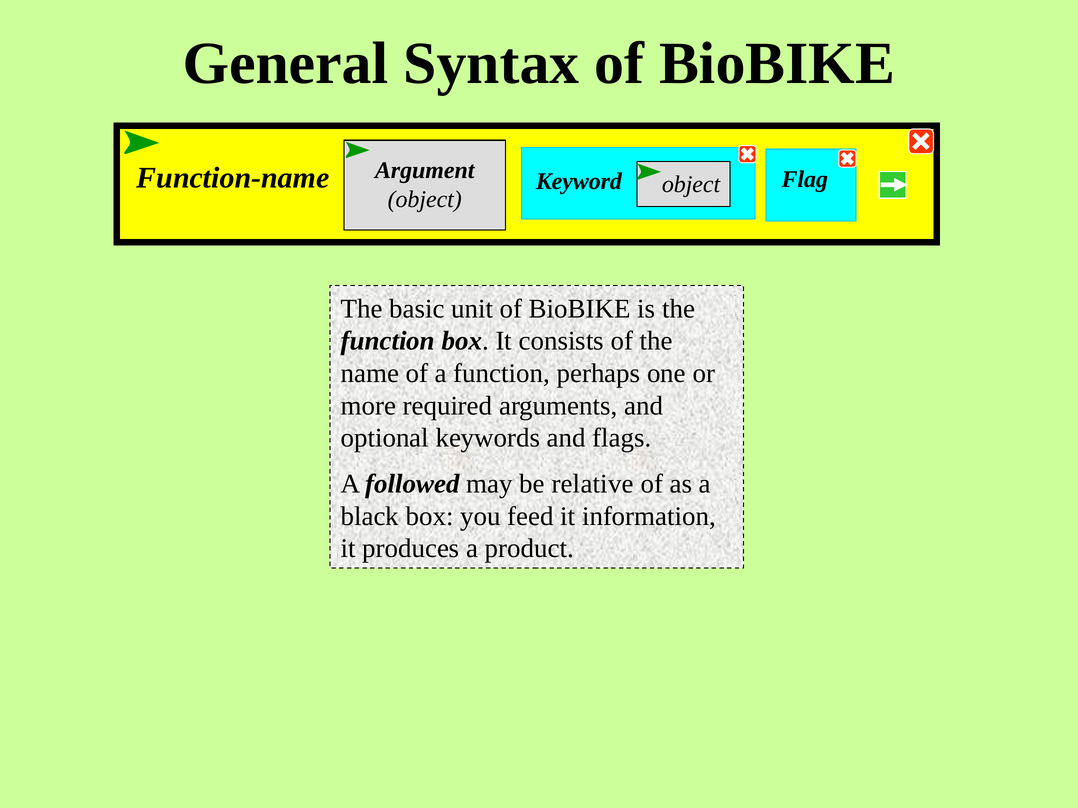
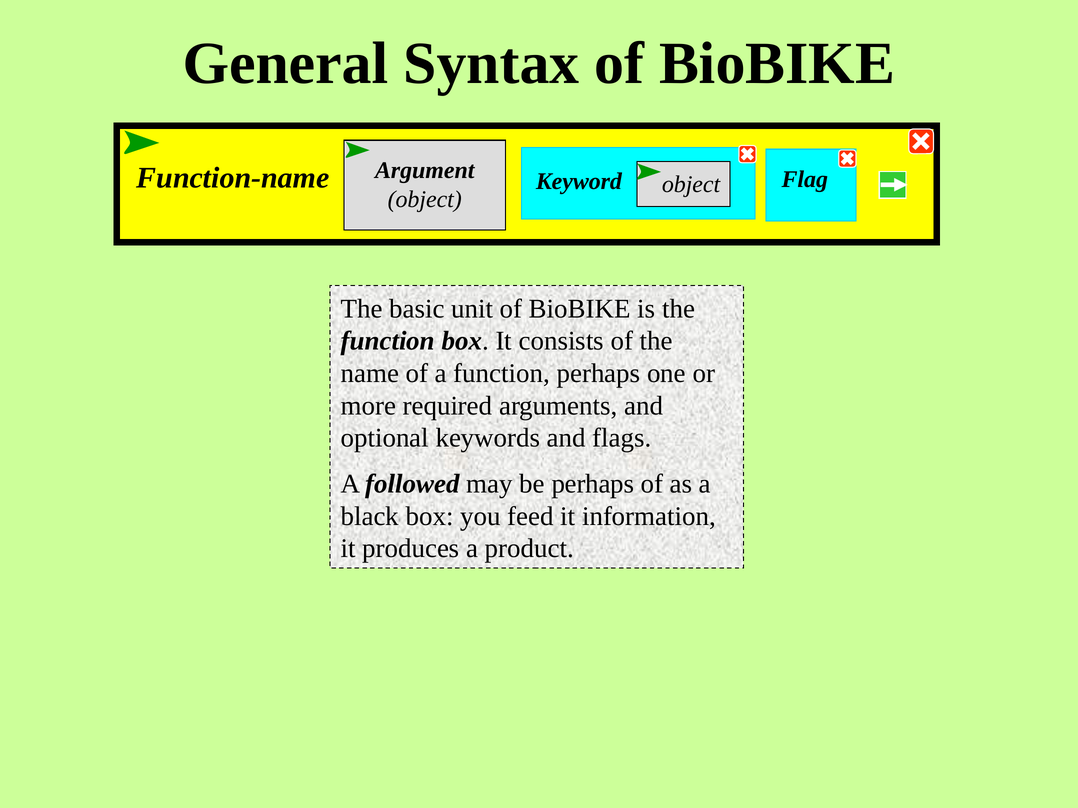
be relative: relative -> perhaps (593, 484)
